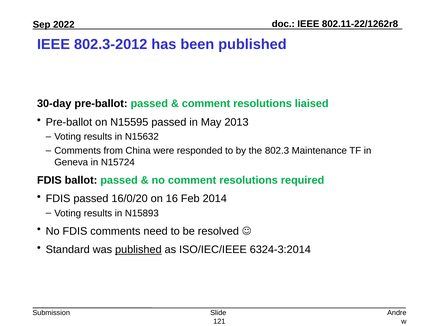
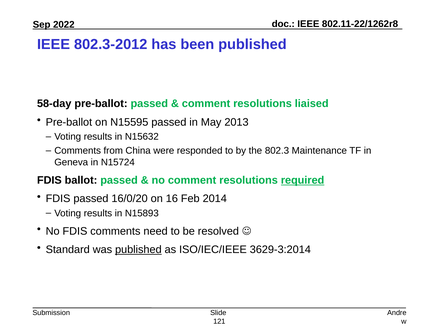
30-day: 30-day -> 58-day (54, 104)
required underline: none -> present (303, 180)
6324-3:2014: 6324-3:2014 -> 3629-3:2014 (280, 250)
